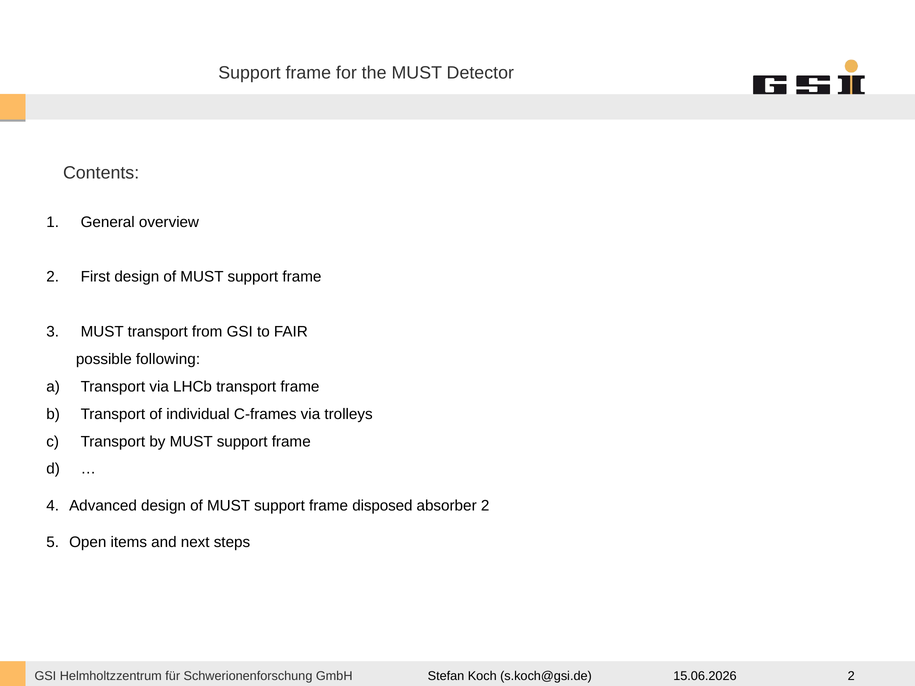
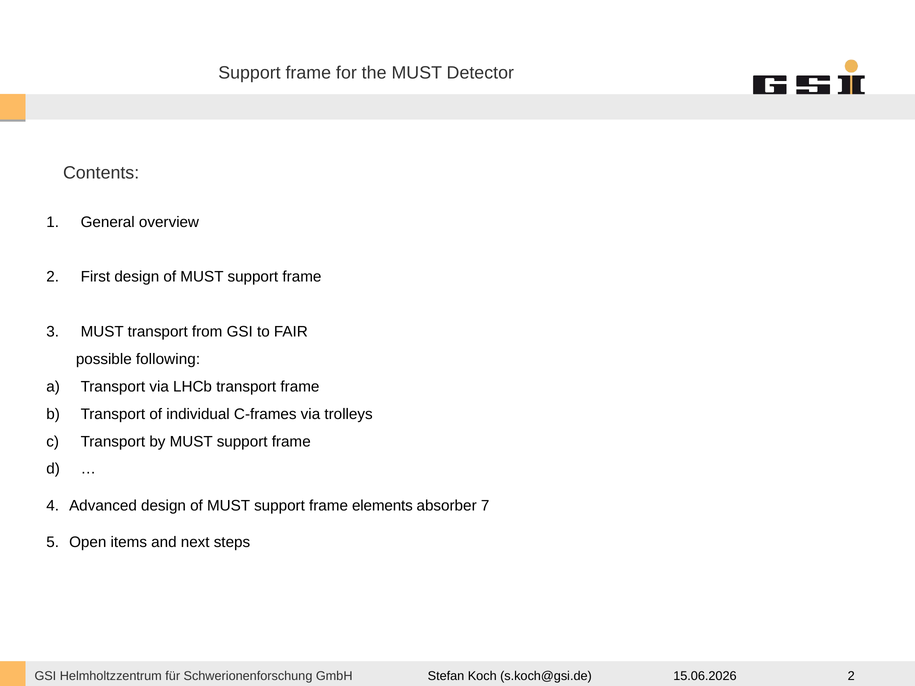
disposed: disposed -> elements (382, 506)
absorber 2: 2 -> 7 (485, 506)
